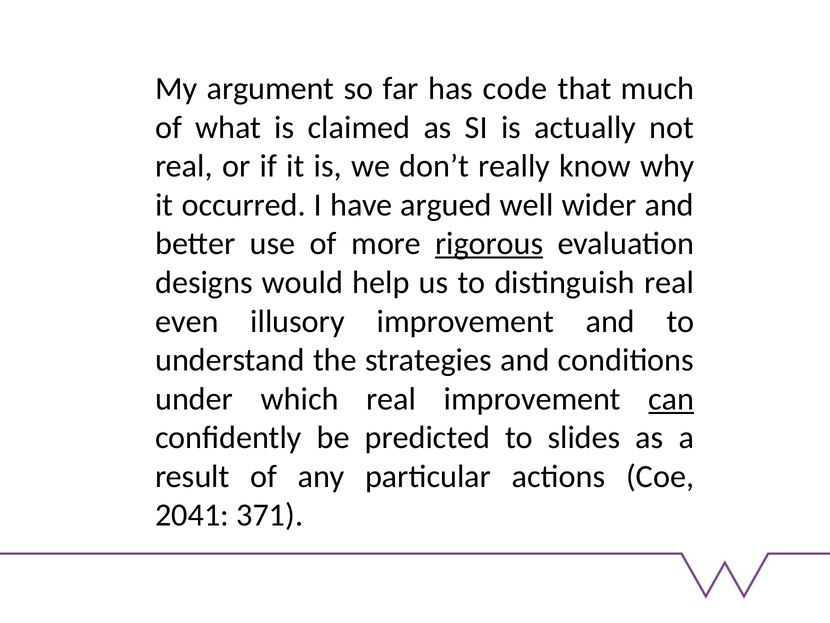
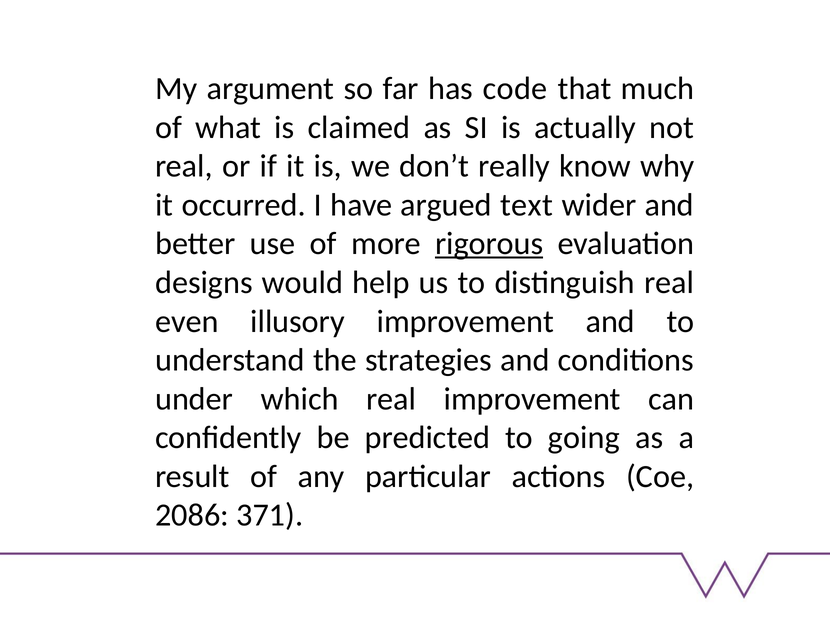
well: well -> text (527, 205)
can underline: present -> none (671, 399)
slides: slides -> going (584, 437)
2041: 2041 -> 2086 (192, 515)
